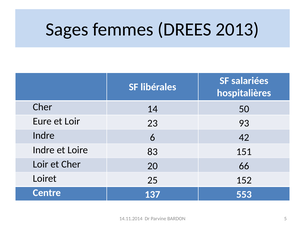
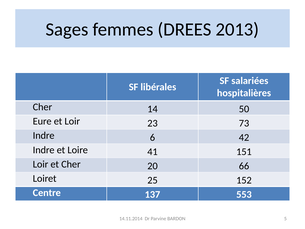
93: 93 -> 73 (244, 123)
83: 83 -> 41 (153, 152)
